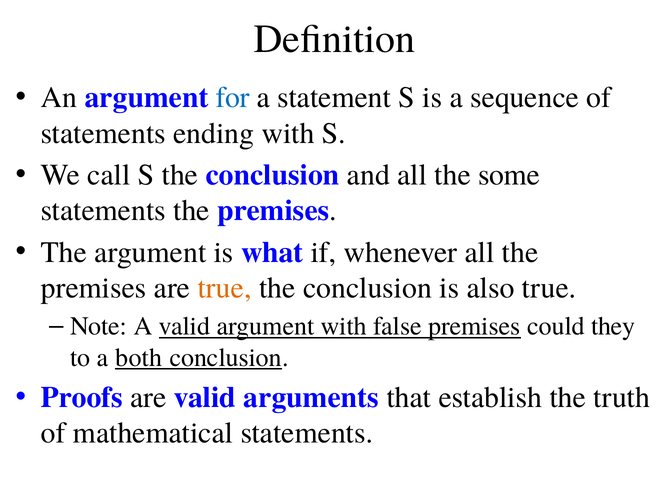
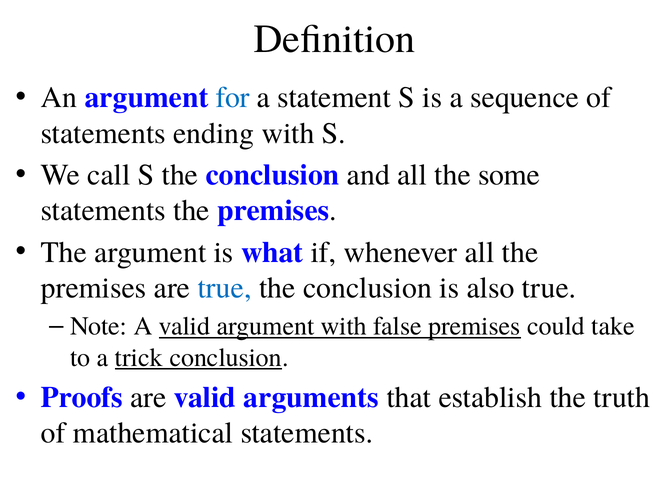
true colour: orange -> blue (225, 288)
they: they -> take (613, 326)
both: both -> trick (139, 357)
